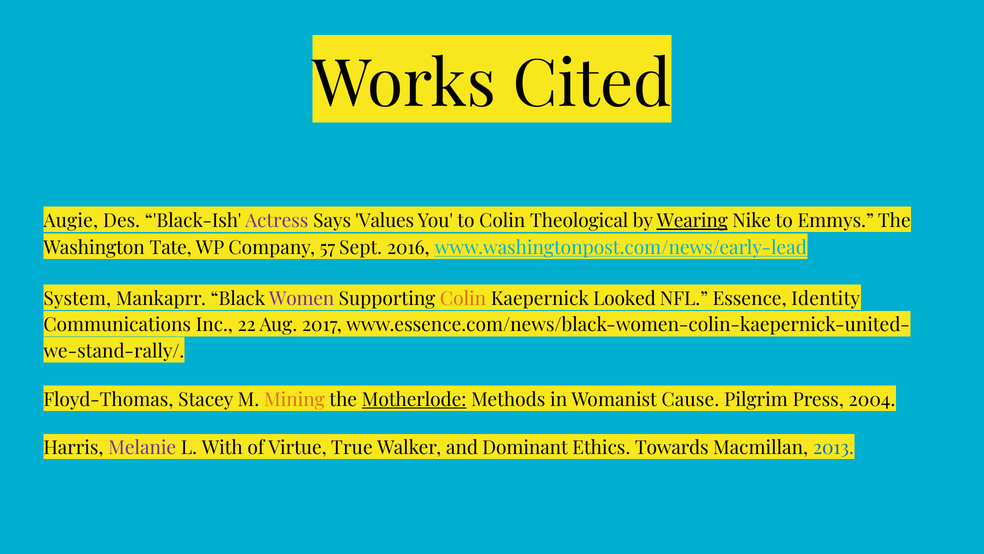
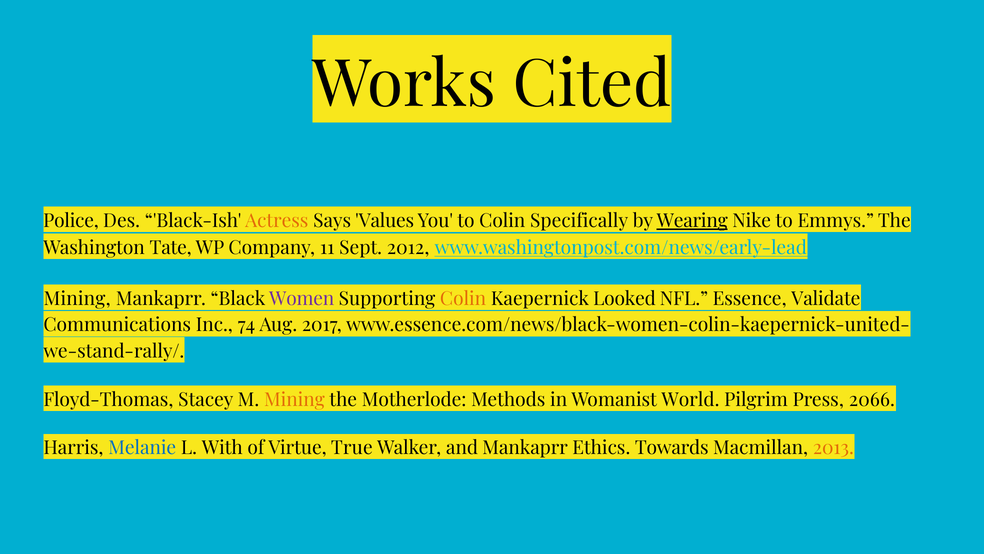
Augie: Augie -> Police (71, 221)
Actress colour: purple -> orange (277, 221)
Theological: Theological -> Specifically (579, 221)
57: 57 -> 11 (327, 248)
2016: 2016 -> 2012 (408, 248)
System: System -> Mining (77, 298)
Identity: Identity -> Validate (826, 298)
22: 22 -> 74 (246, 325)
Motherlode underline: present -> none (414, 399)
Cause: Cause -> World (690, 399)
2004: 2004 -> 2066 (872, 399)
Melanie colour: purple -> blue (142, 448)
and Dominant: Dominant -> Mankaprr (525, 448)
2013 colour: blue -> orange (833, 448)
